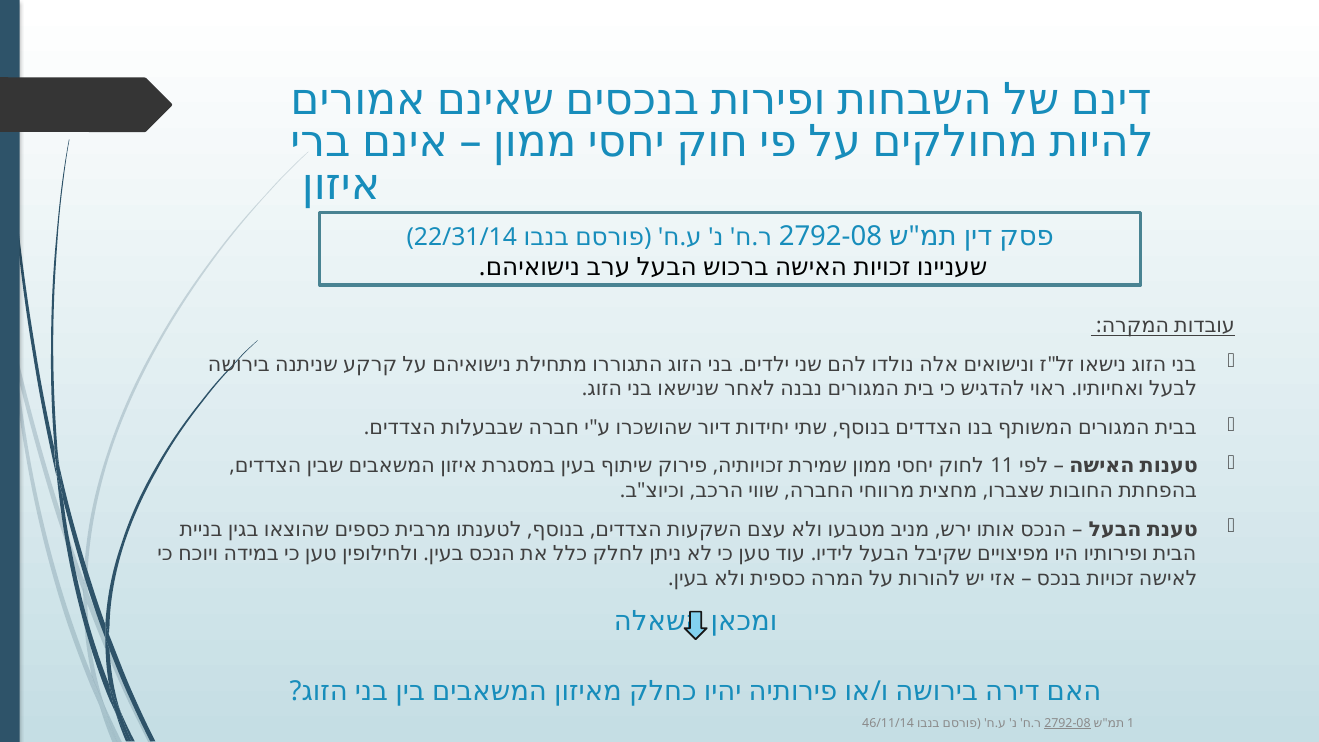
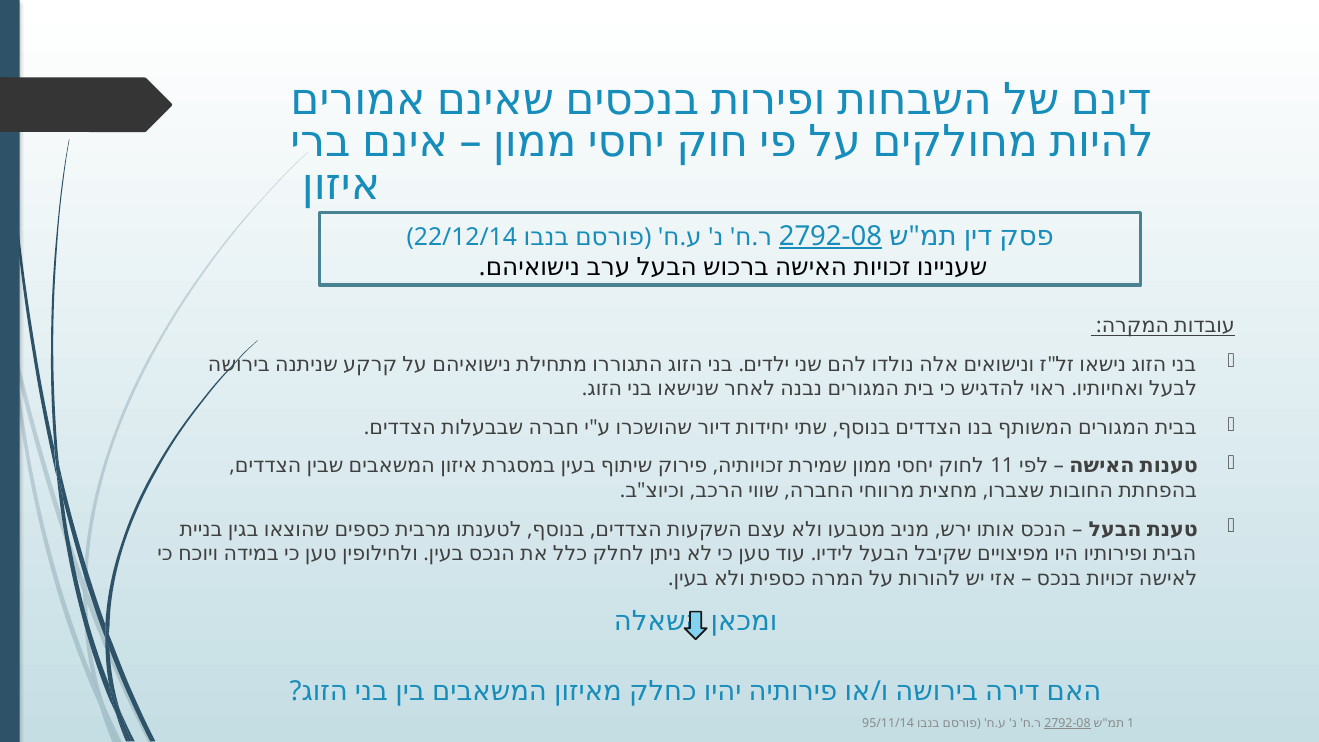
2792-08 underline: none -> present (830, 236)
22/31/14: 22/31/14 -> 22/12/14 (465, 237)
46/11/14: 46/11/14 -> 95/11/14 (888, 723)
